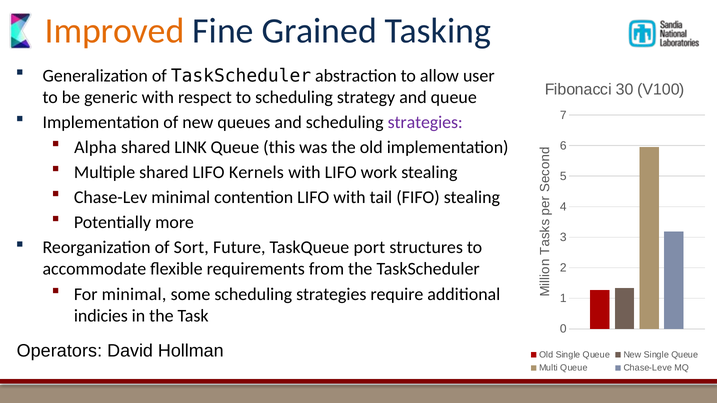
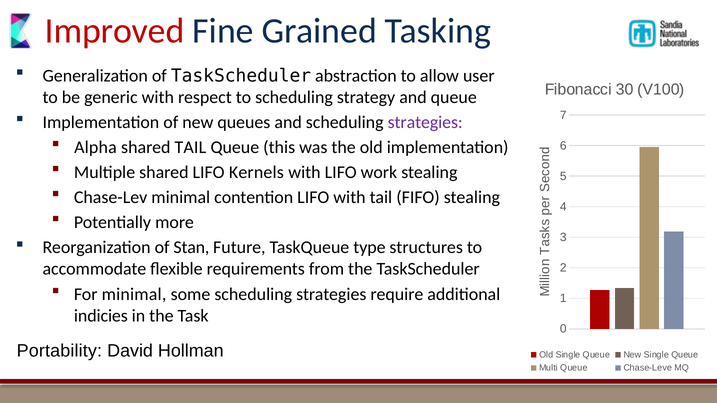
Improved colour: orange -> red (115, 31)
shared LINK: LINK -> TAIL (190, 147)
Sort: Sort -> Stan (191, 248)
port: port -> type (369, 248)
Operators: Operators -> Portability (59, 351)
